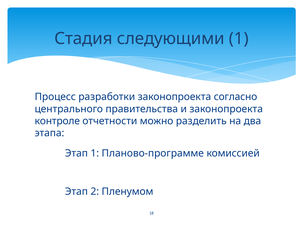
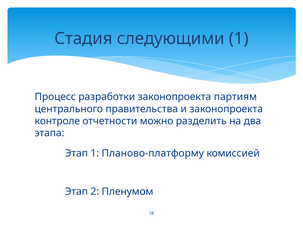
согласно: согласно -> партиям (235, 97)
Планово-программе: Планово-программе -> Планово-платформу (153, 153)
